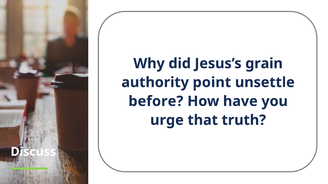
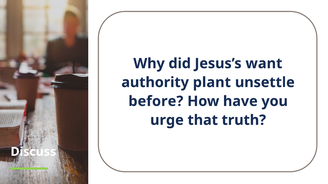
grain: grain -> want (264, 64)
point: point -> plant (212, 83)
